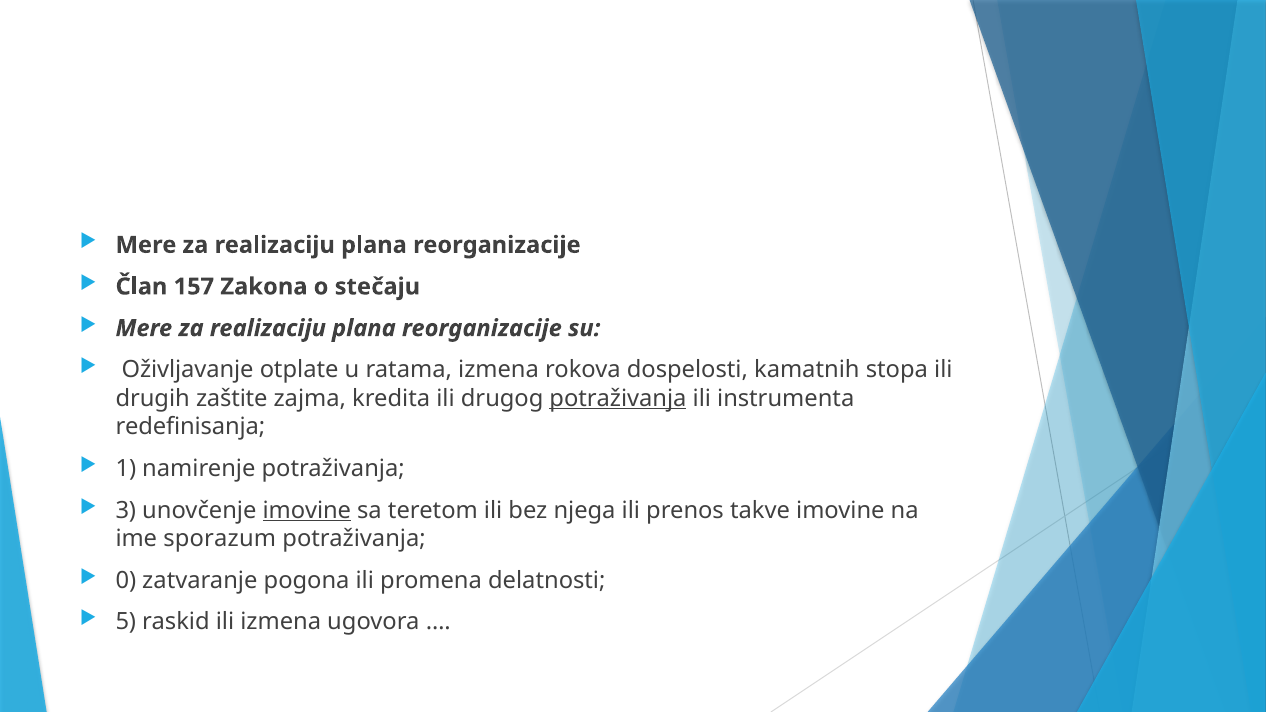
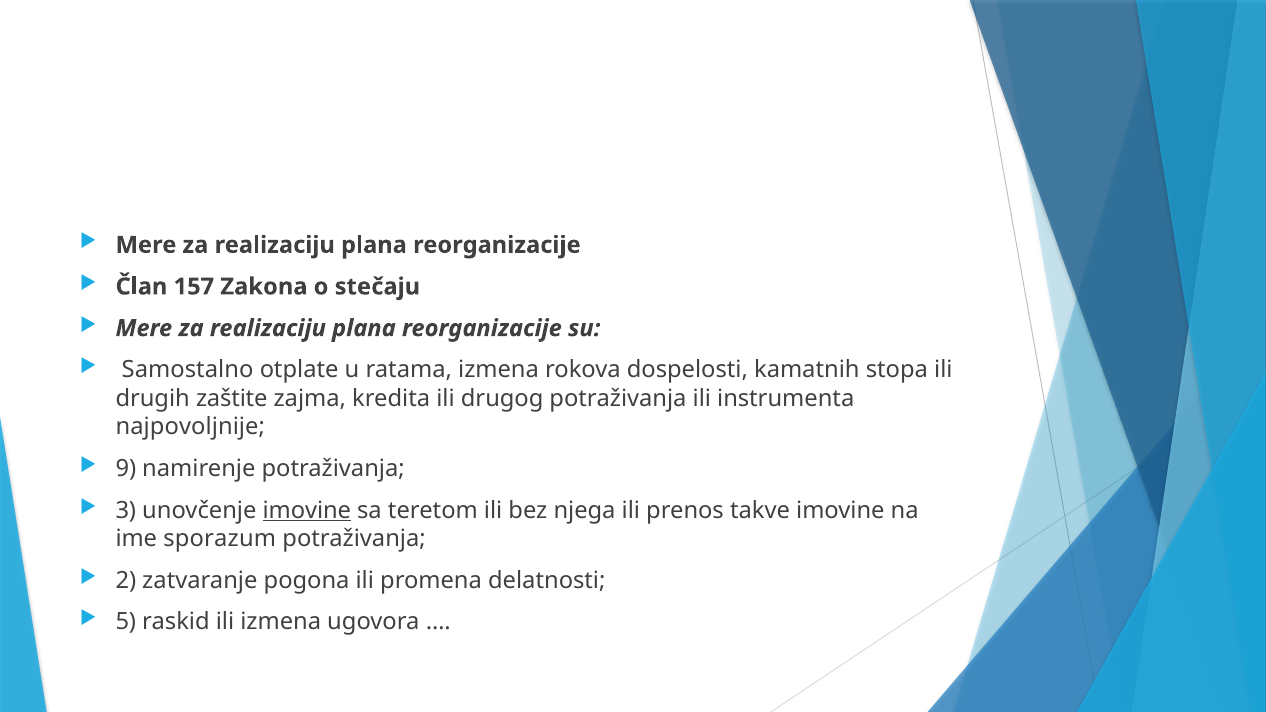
Oživljavanje: Oživljavanje -> Samostalno (188, 370)
potraživanja underline: present -> none (618, 399)
redefinisanja: redefinisanja -> najpovoljnije (190, 427)
1: 1 -> 9 (126, 469)
0: 0 -> 2 (126, 581)
